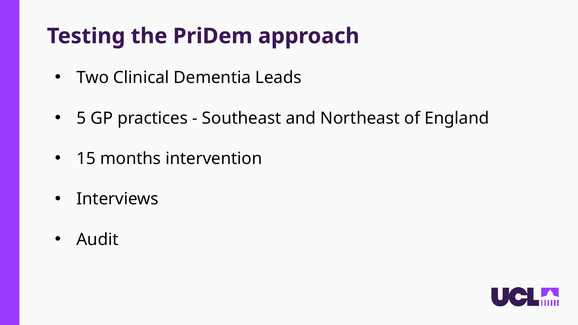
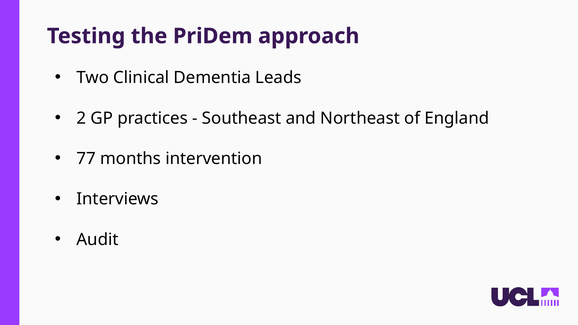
5: 5 -> 2 (81, 118)
15: 15 -> 77 (86, 159)
